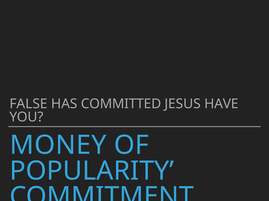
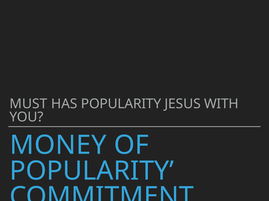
FALSE: FALSE -> MUST (28, 104)
HAS COMMITTED: COMMITTED -> POPULARITY (121, 104)
HAVE: HAVE -> WITH (221, 104)
